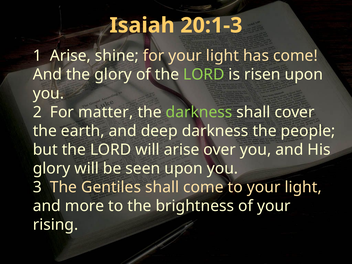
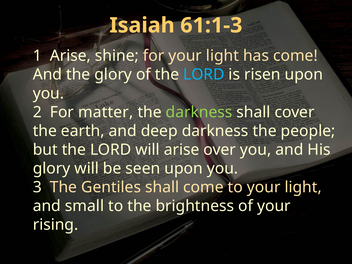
20:1-3: 20:1-3 -> 61:1-3 (211, 25)
LORD colour: light green -> light blue (204, 75)
more: more -> small (84, 206)
